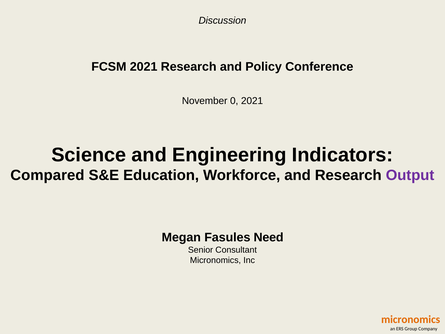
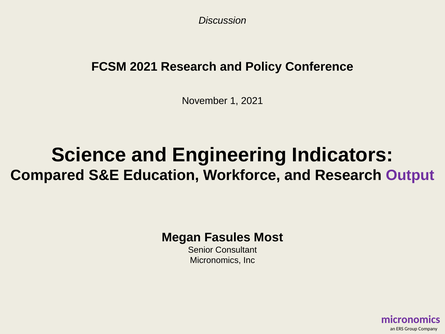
0: 0 -> 1 (234, 101)
Need: Need -> Most (268, 237)
micronomics colour: orange -> purple (411, 319)
